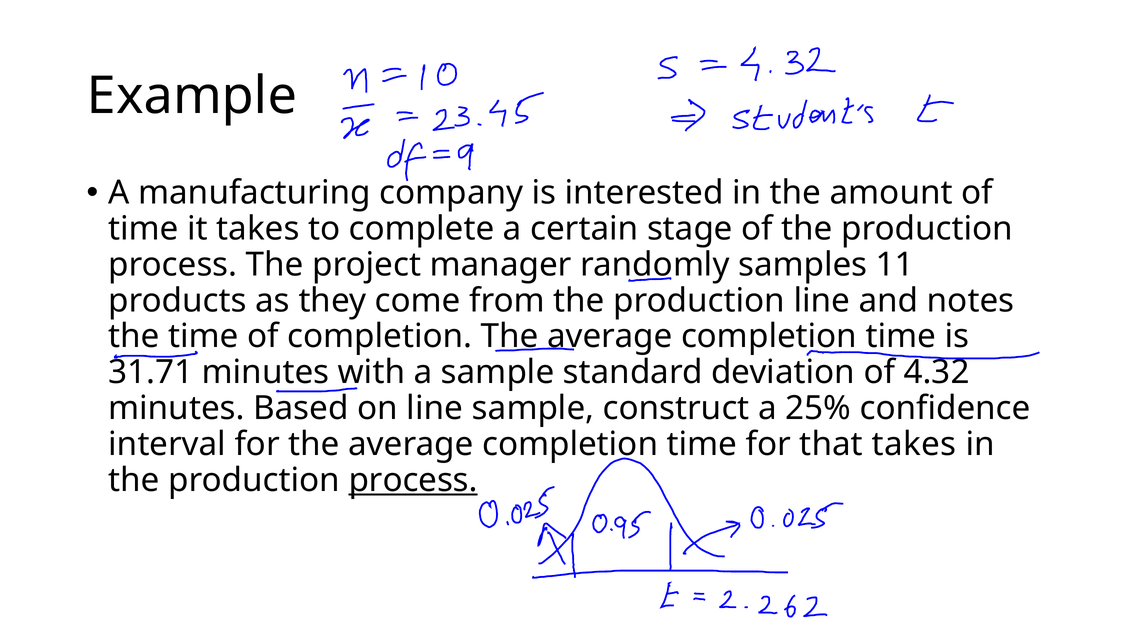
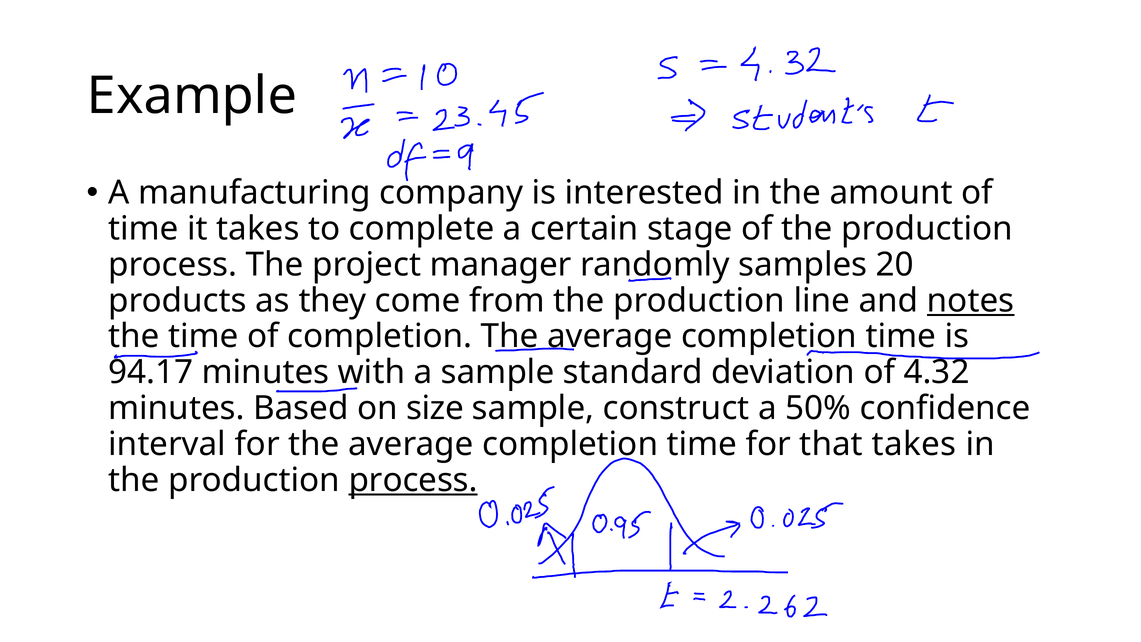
11: 11 -> 20 (895, 265)
notes underline: none -> present (971, 300)
31.71: 31.71 -> 94.17 (151, 372)
on line: line -> size (435, 408)
25%: 25% -> 50% (818, 408)
